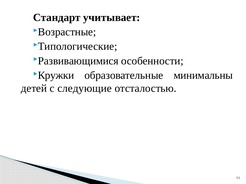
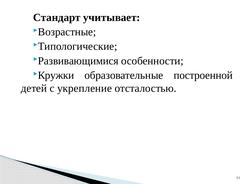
минимальны: минимальны -> построенной (203, 75)
следующие: следующие -> укрепление (85, 89)
